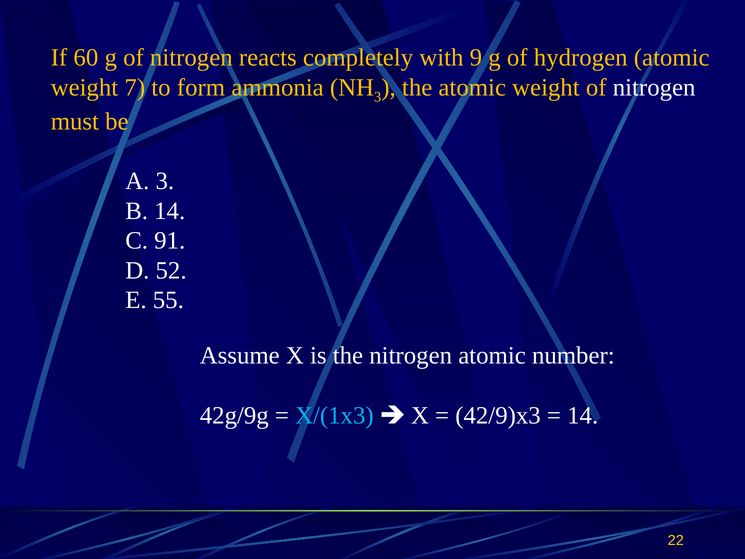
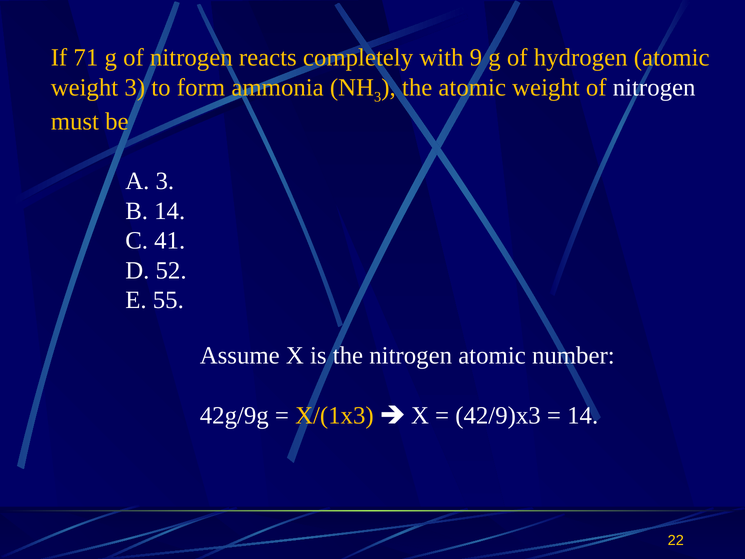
60: 60 -> 71 (86, 58)
weight 7: 7 -> 3 (135, 87)
91: 91 -> 41 (170, 241)
X/(1x3 colour: light blue -> yellow (334, 415)
